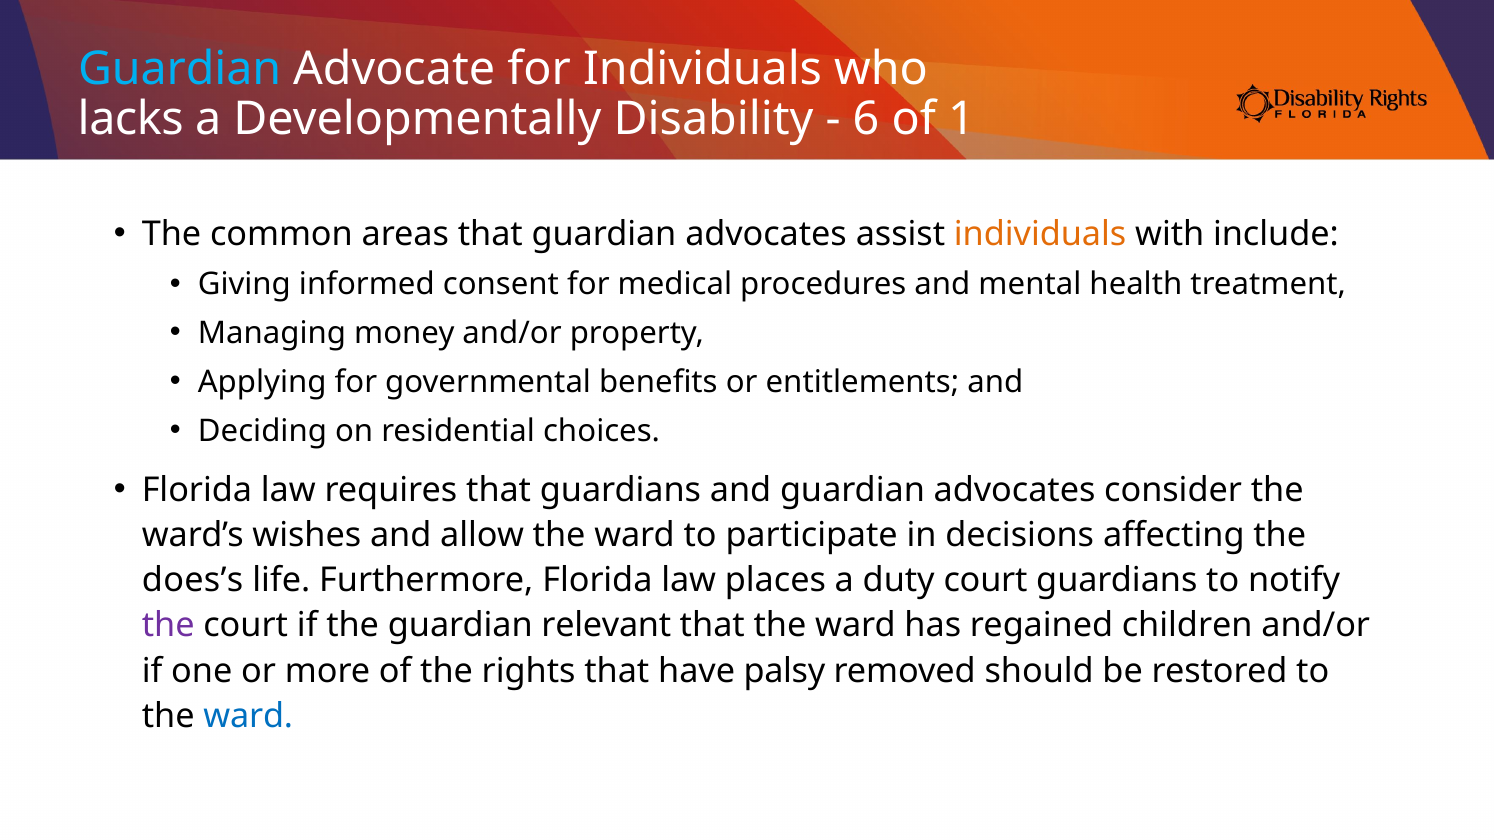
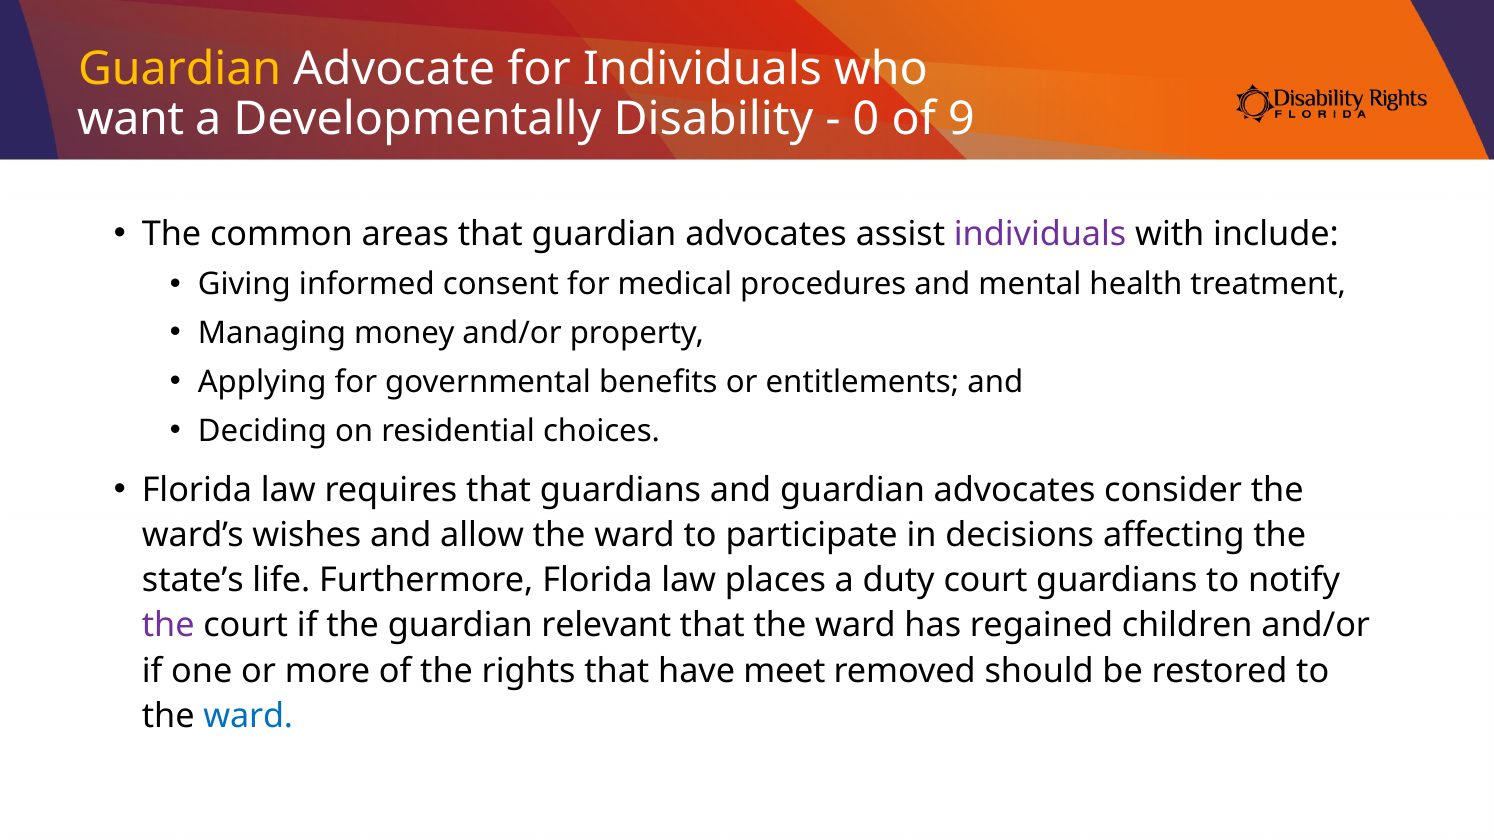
Guardian colour: light blue -> yellow (180, 69)
lacks: lacks -> want (131, 119)
6: 6 -> 0 (866, 119)
1: 1 -> 9 (961, 119)
individuals colour: orange -> purple (1040, 234)
does’s: does’s -> state’s (193, 581)
palsy: palsy -> meet (784, 671)
